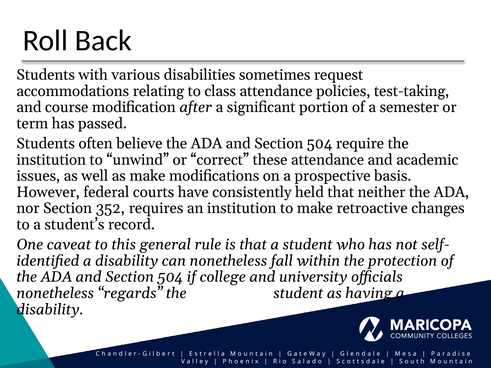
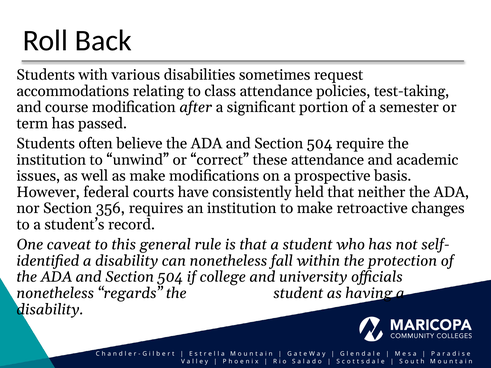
352: 352 -> 356 (110, 209)
